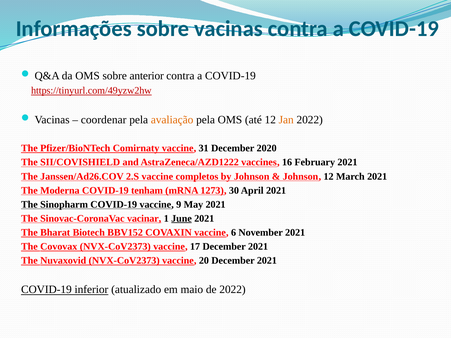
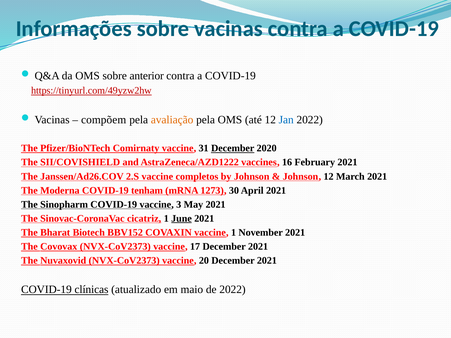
coordenar: coordenar -> compõem (104, 120)
Jan colour: orange -> blue (286, 120)
December underline: none -> present (233, 148)
9: 9 -> 3 (179, 205)
vacinar: vacinar -> cicatriz (144, 219)
vaccine 6: 6 -> 1 (234, 233)
inferior: inferior -> clínicas (91, 290)
